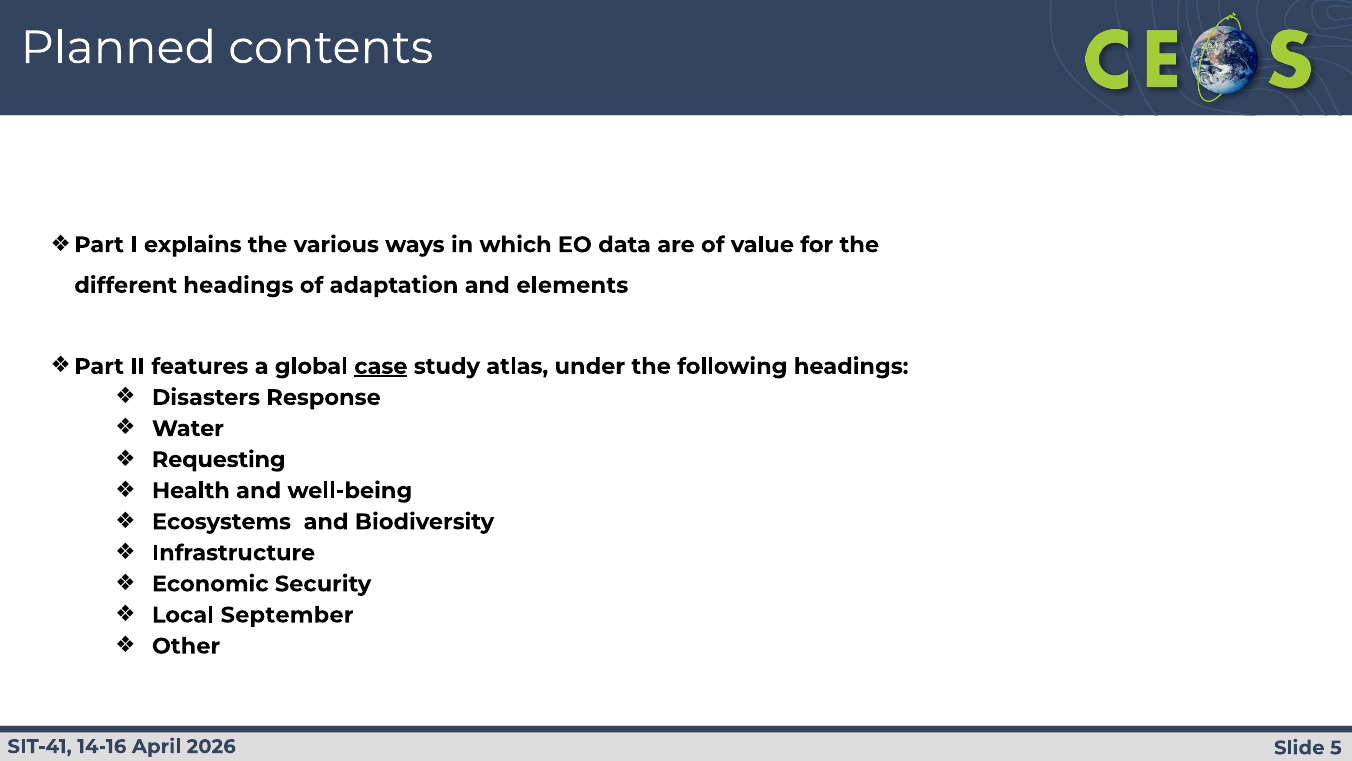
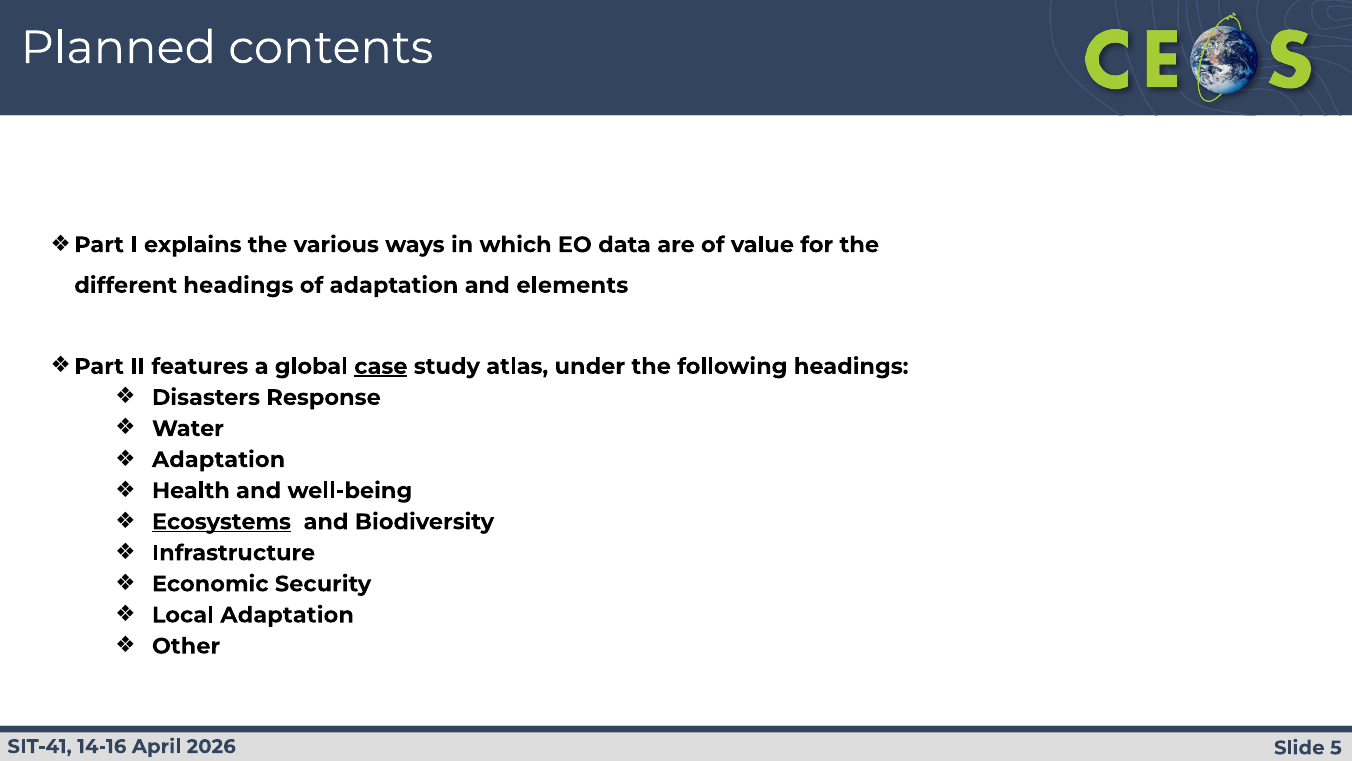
Requesting: Requesting -> Adaptation (219, 459)
Ecosystems underline: none -> present (221, 521)
Local September: September -> Adaptation (287, 615)
